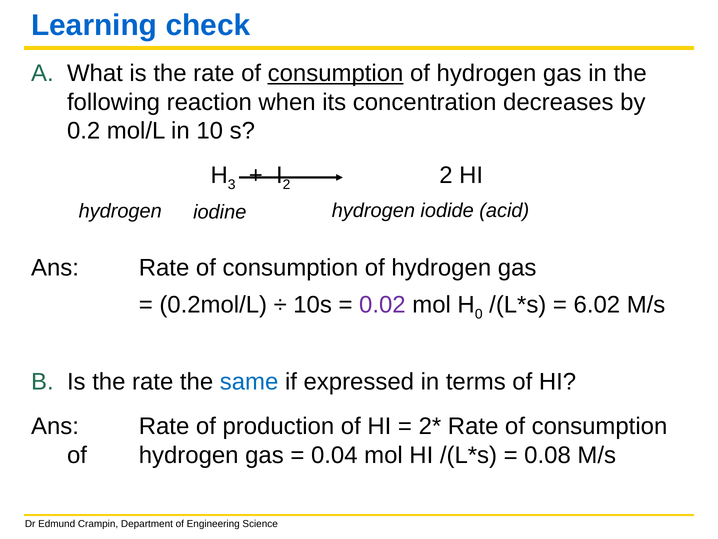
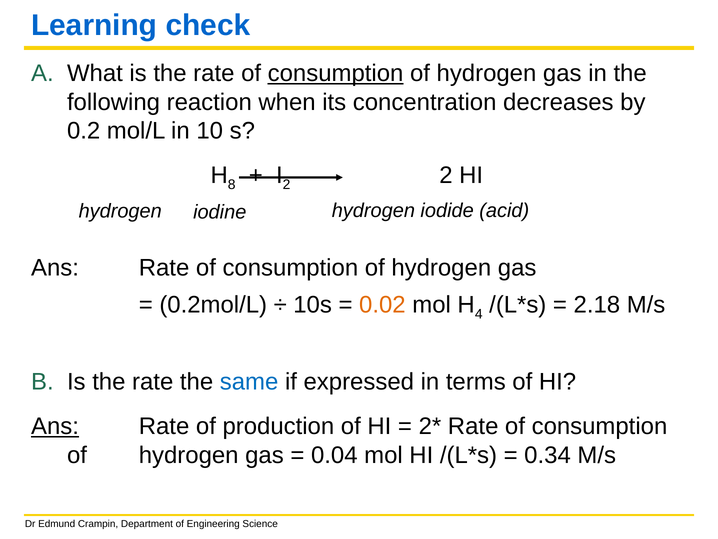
3: 3 -> 8 (232, 184)
0.02 colour: purple -> orange (382, 305)
0: 0 -> 4 (479, 314)
6.02: 6.02 -> 2.18 (597, 305)
Ans underline: none -> present (55, 426)
0.08: 0.08 -> 0.34 (548, 455)
